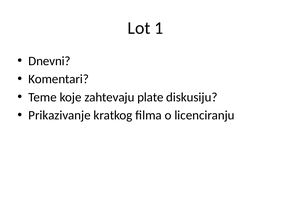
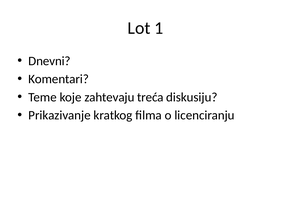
plate: plate -> treća (150, 97)
